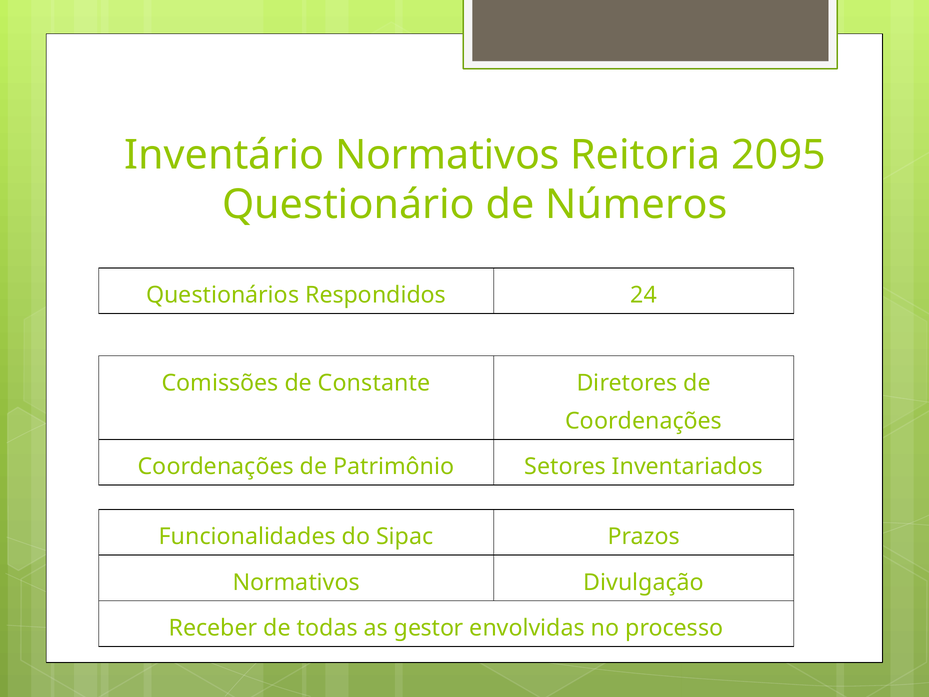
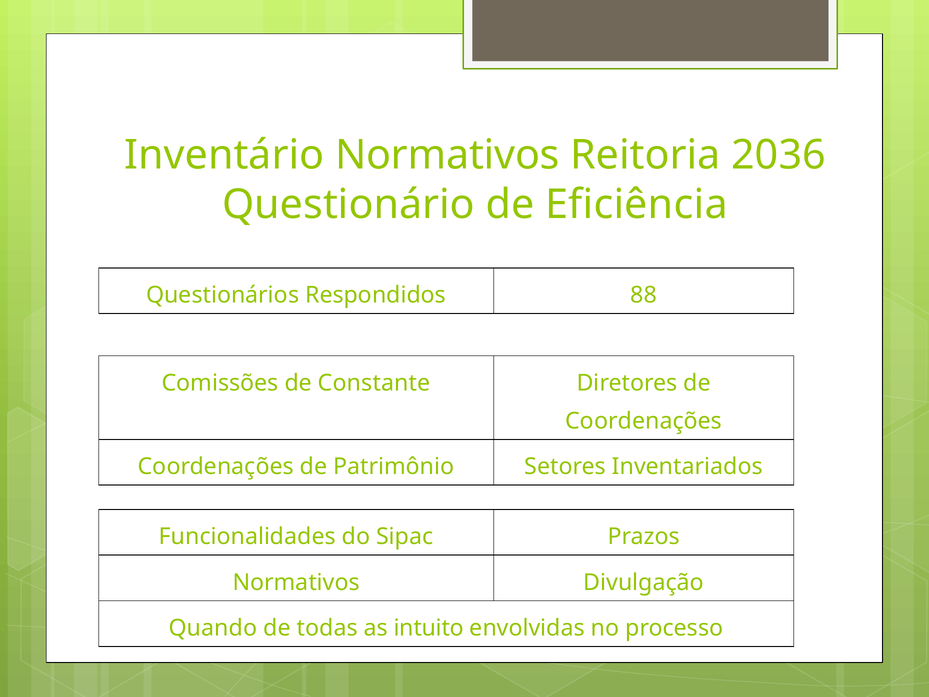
2095: 2095 -> 2036 (778, 155)
Números: Números -> Eficiência (636, 205)
24: 24 -> 88 (644, 295)
Receber: Receber -> Quando (213, 628)
gestor: gestor -> intuito (429, 628)
